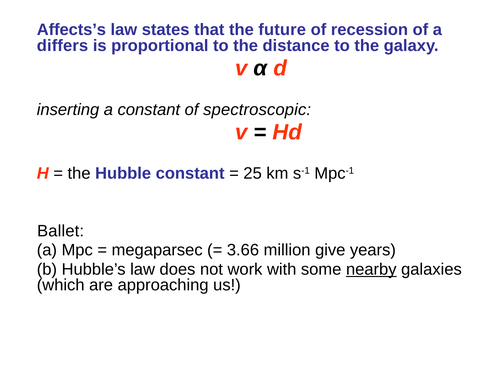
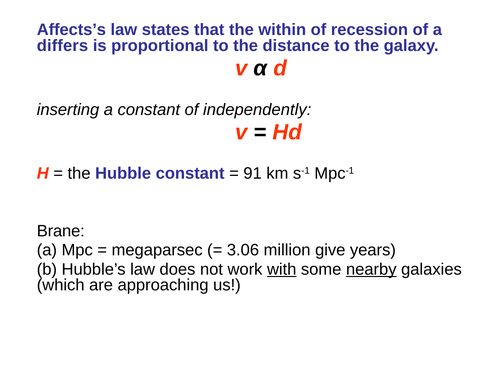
future: future -> within (282, 30)
spectroscopic: spectroscopic -> independently (257, 110)
25: 25 -> 91 (253, 173)
Ballet: Ballet -> Brane (61, 231)
3.66: 3.66 -> 3.06 (243, 250)
with underline: none -> present (282, 269)
